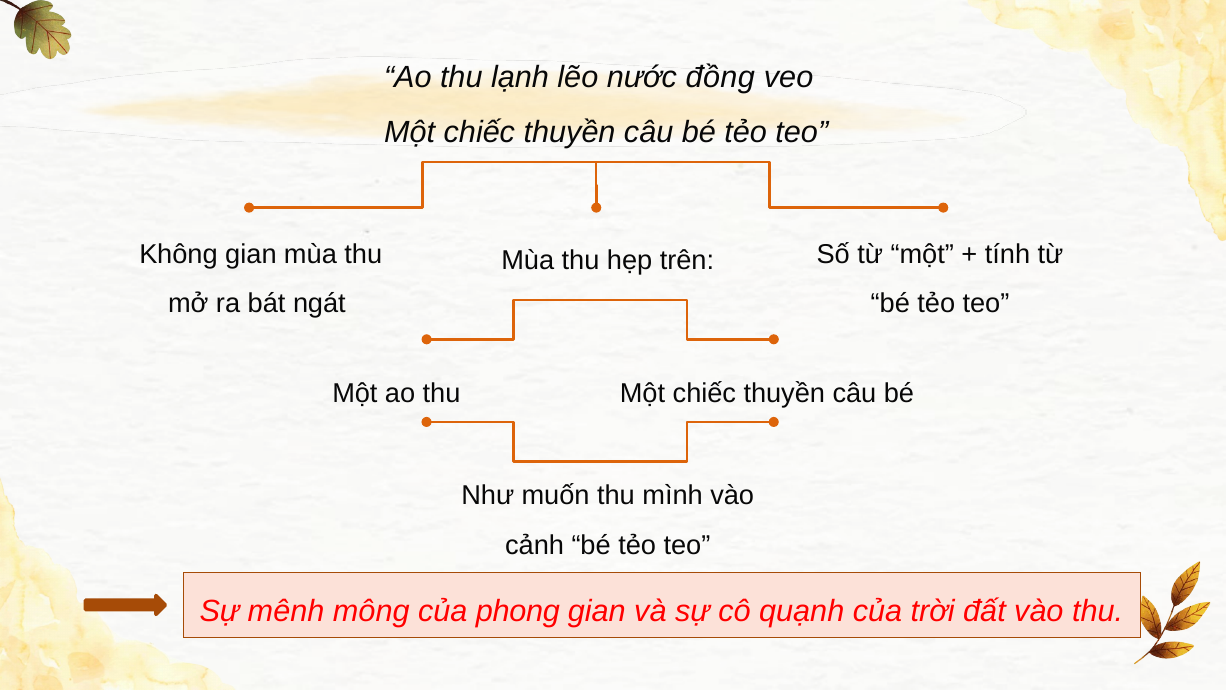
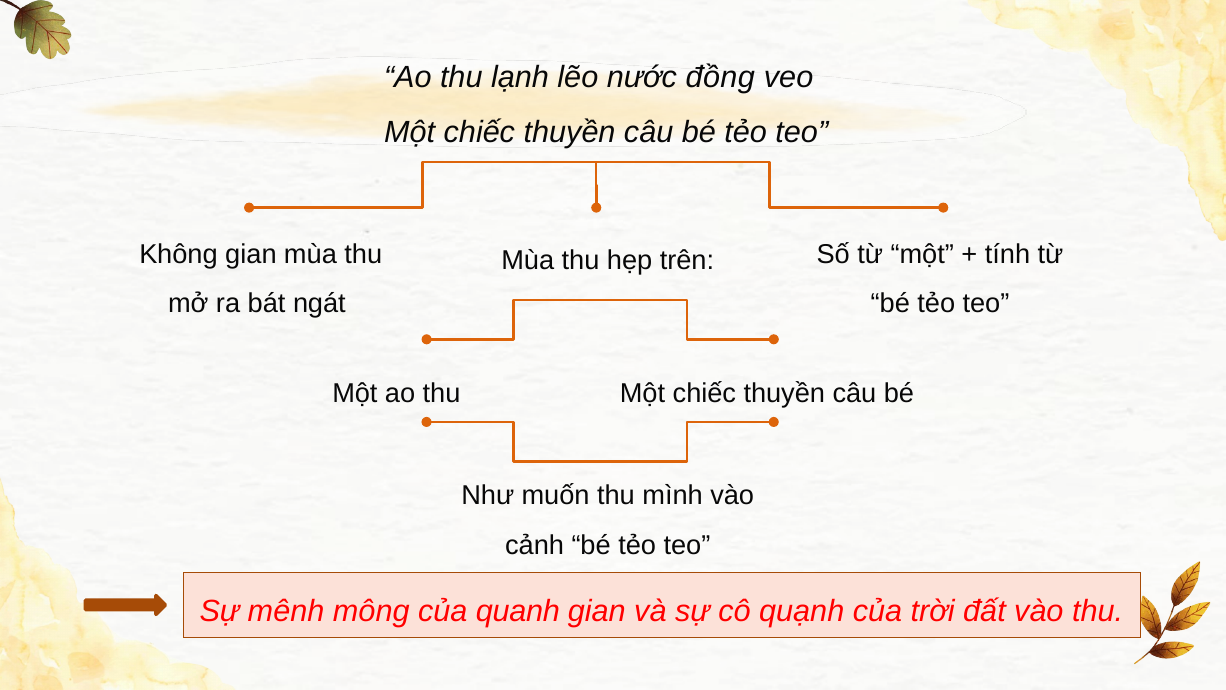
phong: phong -> quanh (518, 611)
